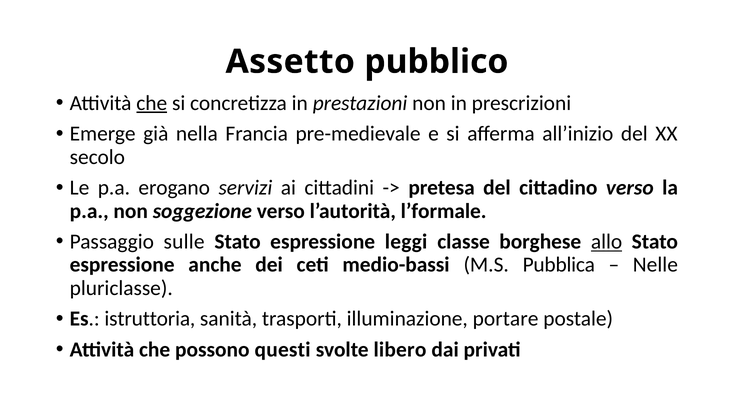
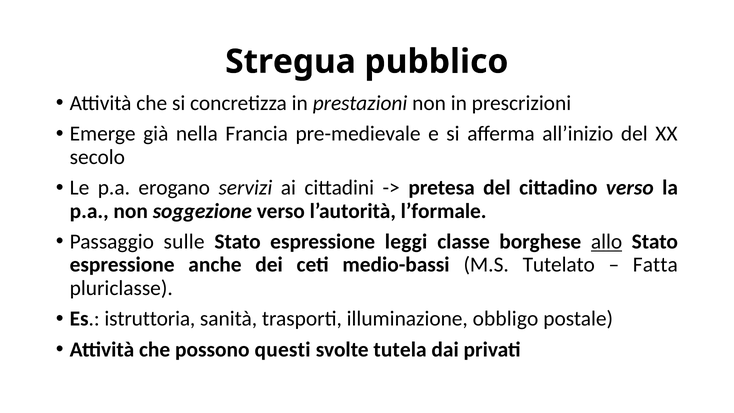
Assetto: Assetto -> Stregua (290, 62)
che underline: present -> none (152, 103)
Pubblica: Pubblica -> Tutelato (559, 265)
Nelle: Nelle -> Fatta (655, 265)
portare: portare -> obbligo (506, 319)
libero: libero -> tutela (400, 349)
